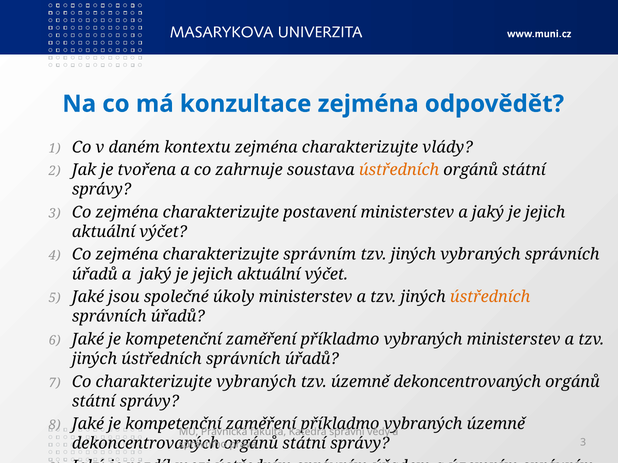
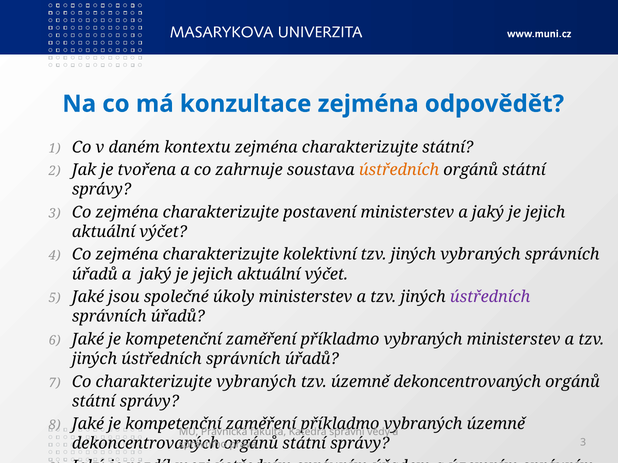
charakterizujte vlády: vlády -> státní (448, 147)
charakterizujte správním: správním -> kolektivní (320, 255)
ústředních colour: orange -> purple (490, 297)
